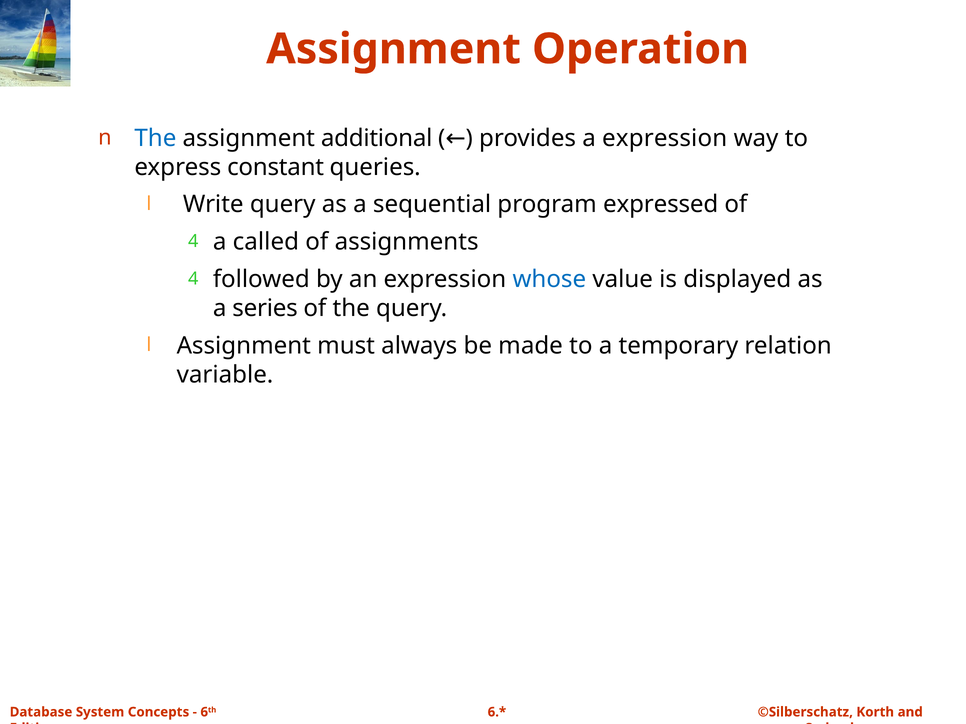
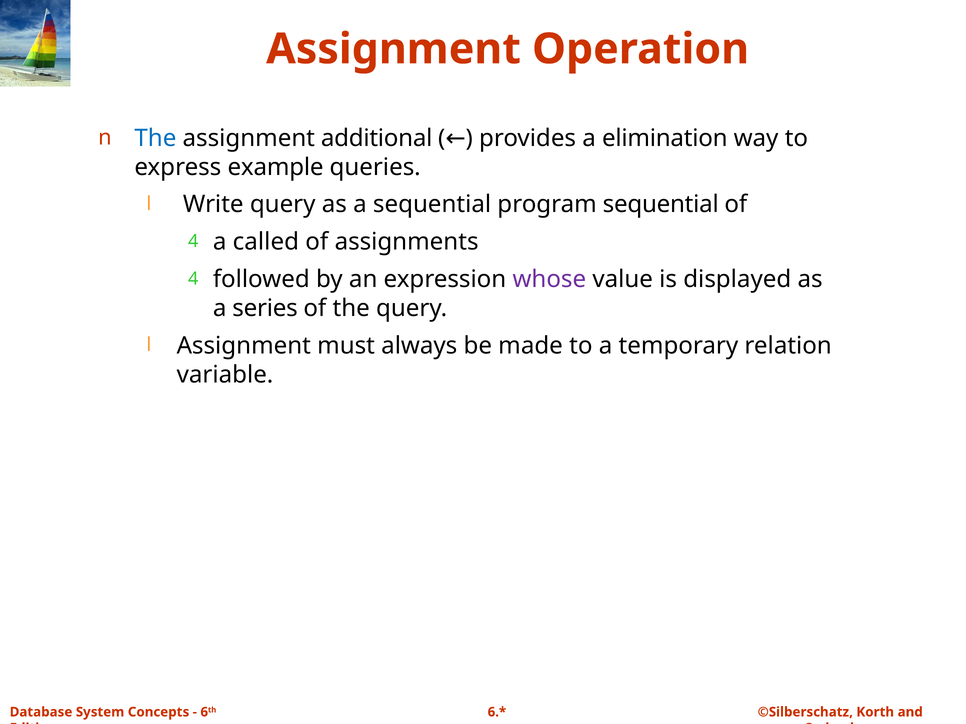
a expression: expression -> elimination (665, 138)
constant: constant -> example (276, 167)
program expressed: expressed -> sequential (661, 205)
whose colour: blue -> purple (549, 279)
